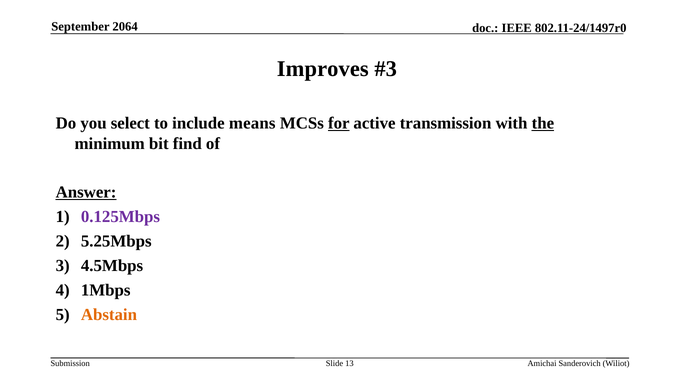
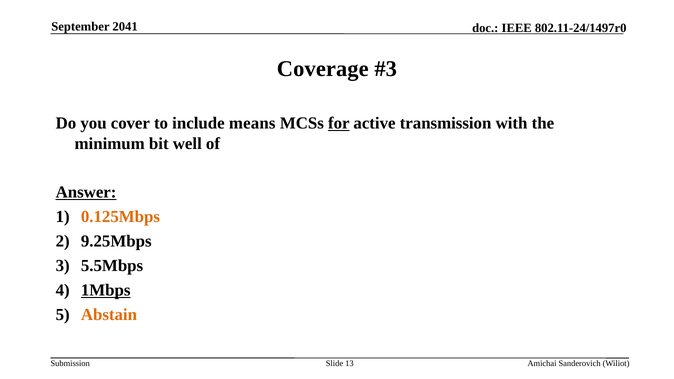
2064: 2064 -> 2041 (125, 27)
Improves: Improves -> Coverage (323, 69)
select: select -> cover (130, 123)
the underline: present -> none (543, 123)
find: find -> well (187, 144)
0.125Mbps colour: purple -> orange (120, 217)
5.25Mbps: 5.25Mbps -> 9.25Mbps (116, 241)
4.5Mbps: 4.5Mbps -> 5.5Mbps (112, 266)
1Mbps underline: none -> present (106, 290)
